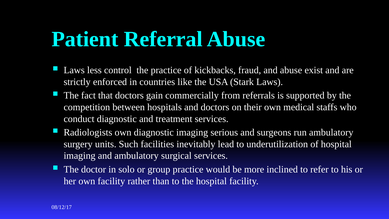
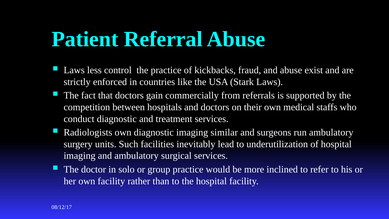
serious: serious -> similar (224, 132)
